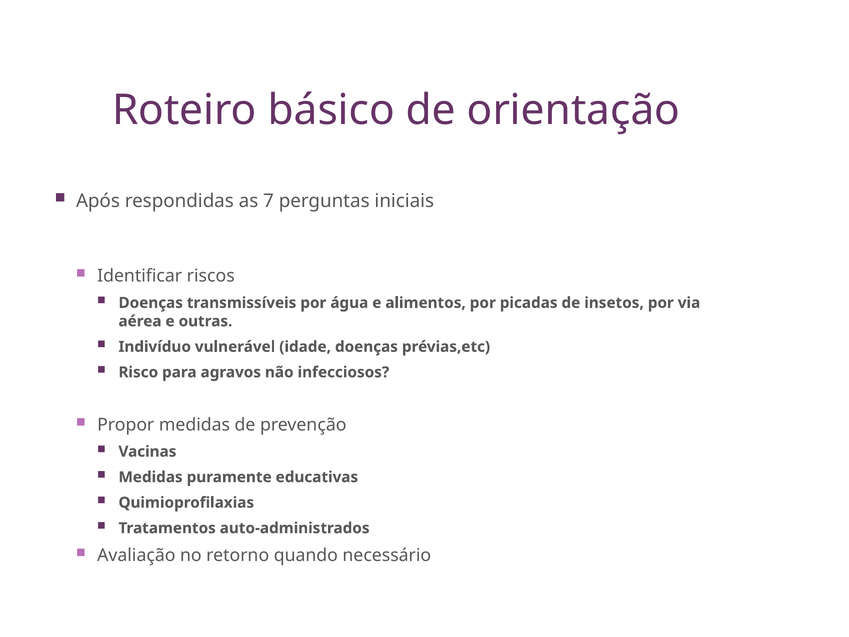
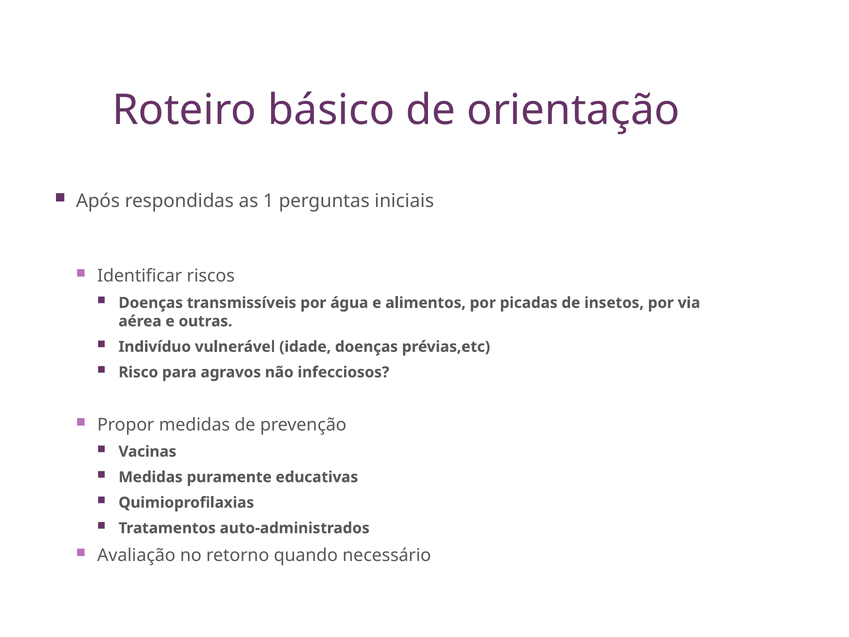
7: 7 -> 1 (268, 201)
